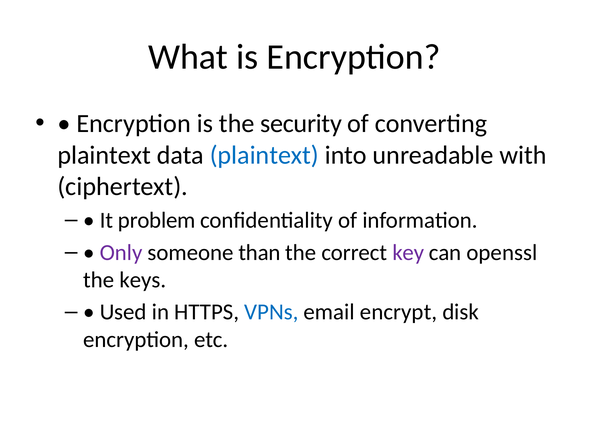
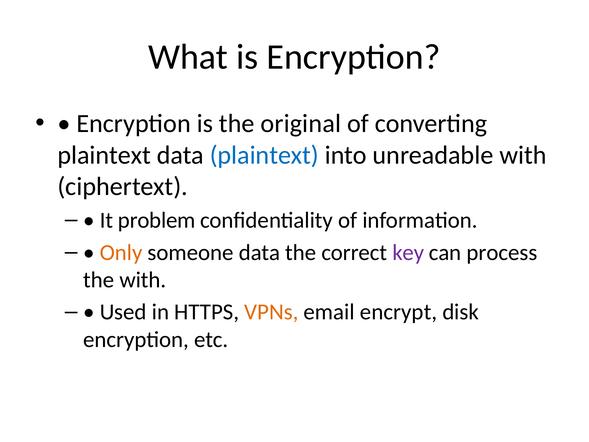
security: security -> original (301, 124)
Only colour: purple -> orange (121, 252)
someone than: than -> data (260, 252)
openssl: openssl -> process (502, 252)
the keys: keys -> with (143, 280)
VPNs colour: blue -> orange (271, 312)
